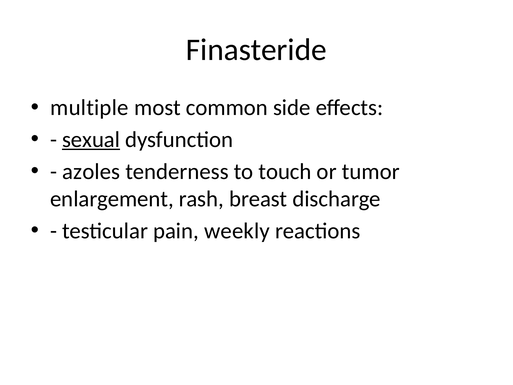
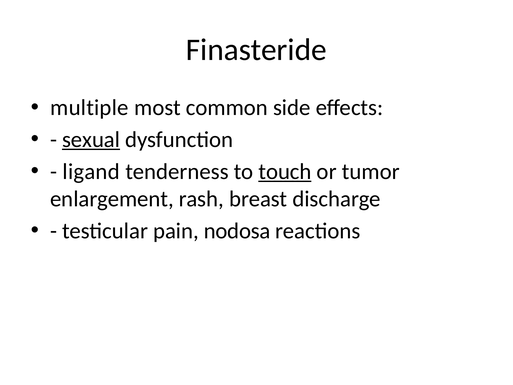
azoles: azoles -> ligand (91, 171)
touch underline: none -> present (285, 171)
weekly: weekly -> nodosa (237, 231)
